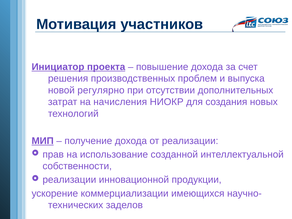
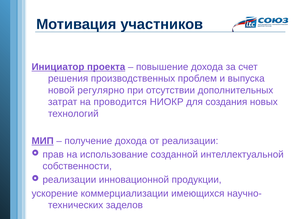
начисления: начисления -> проводится (120, 102)
